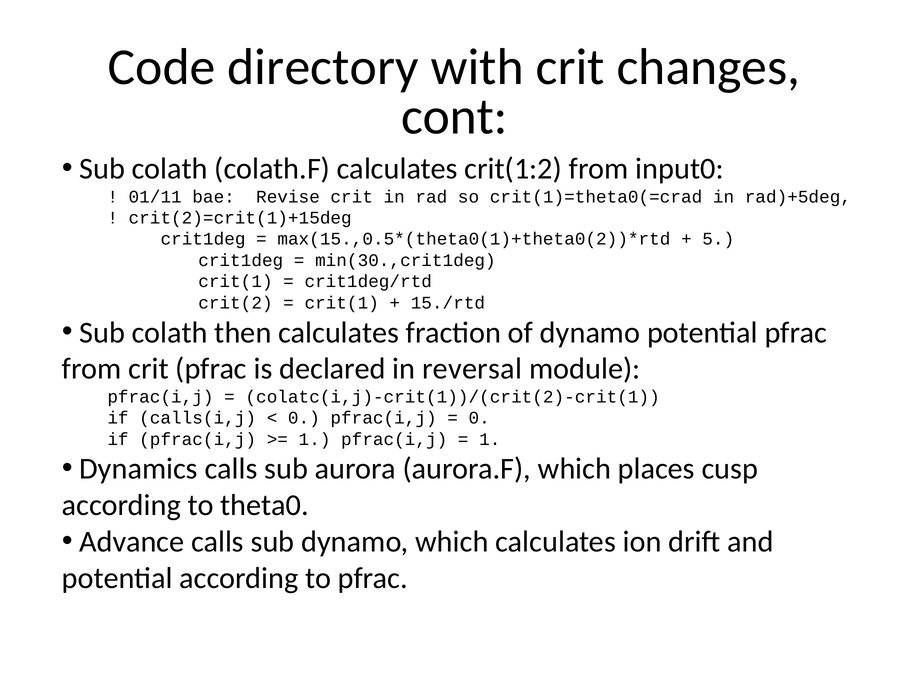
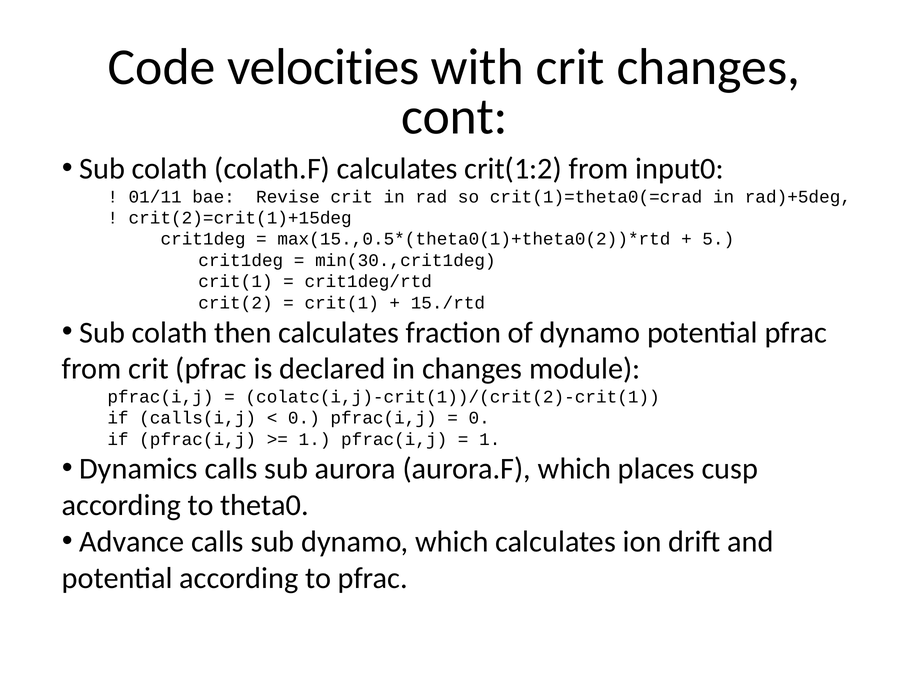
directory: directory -> velocities (323, 67)
in reversal: reversal -> changes (472, 369)
